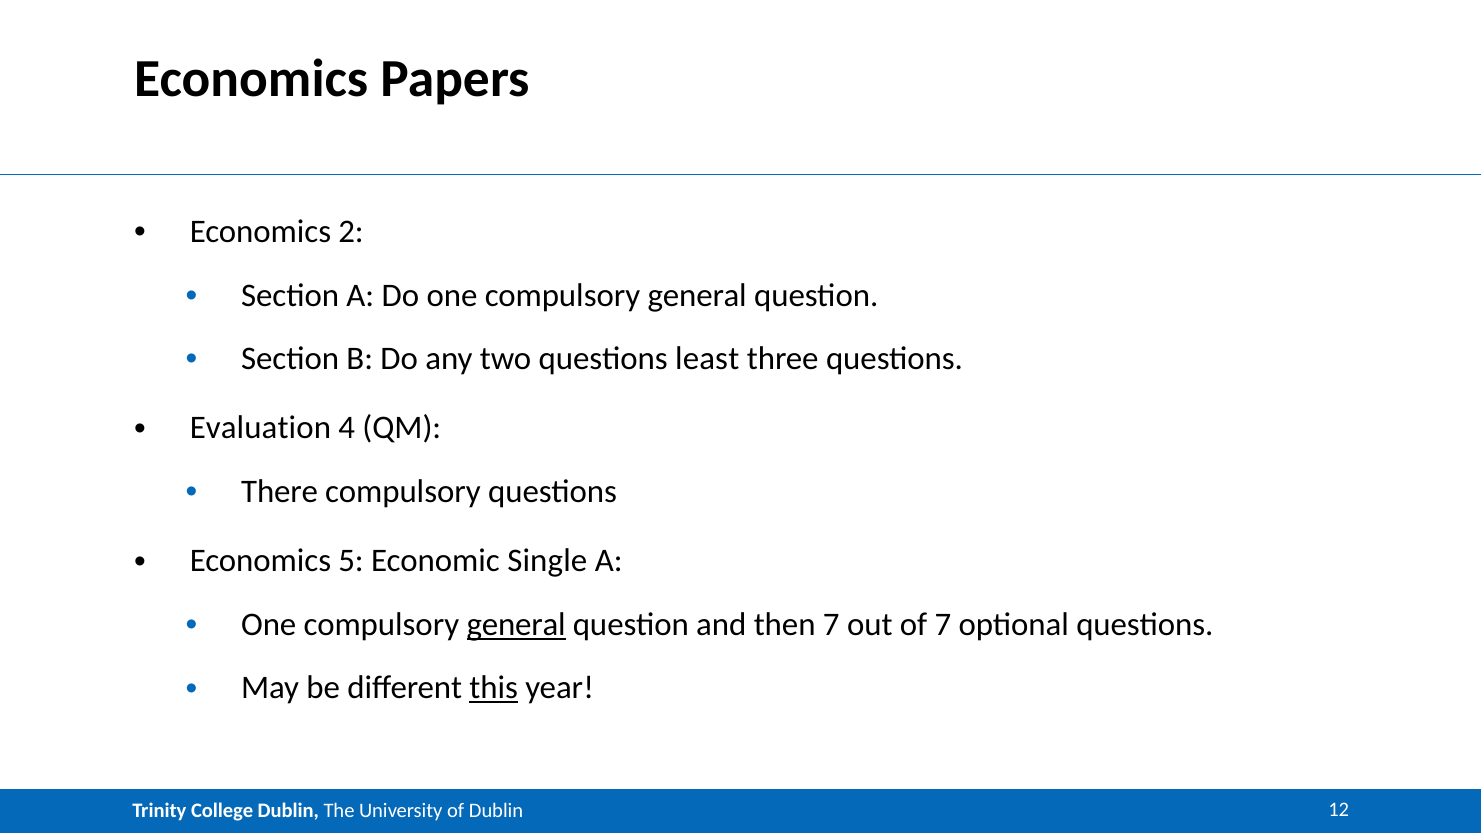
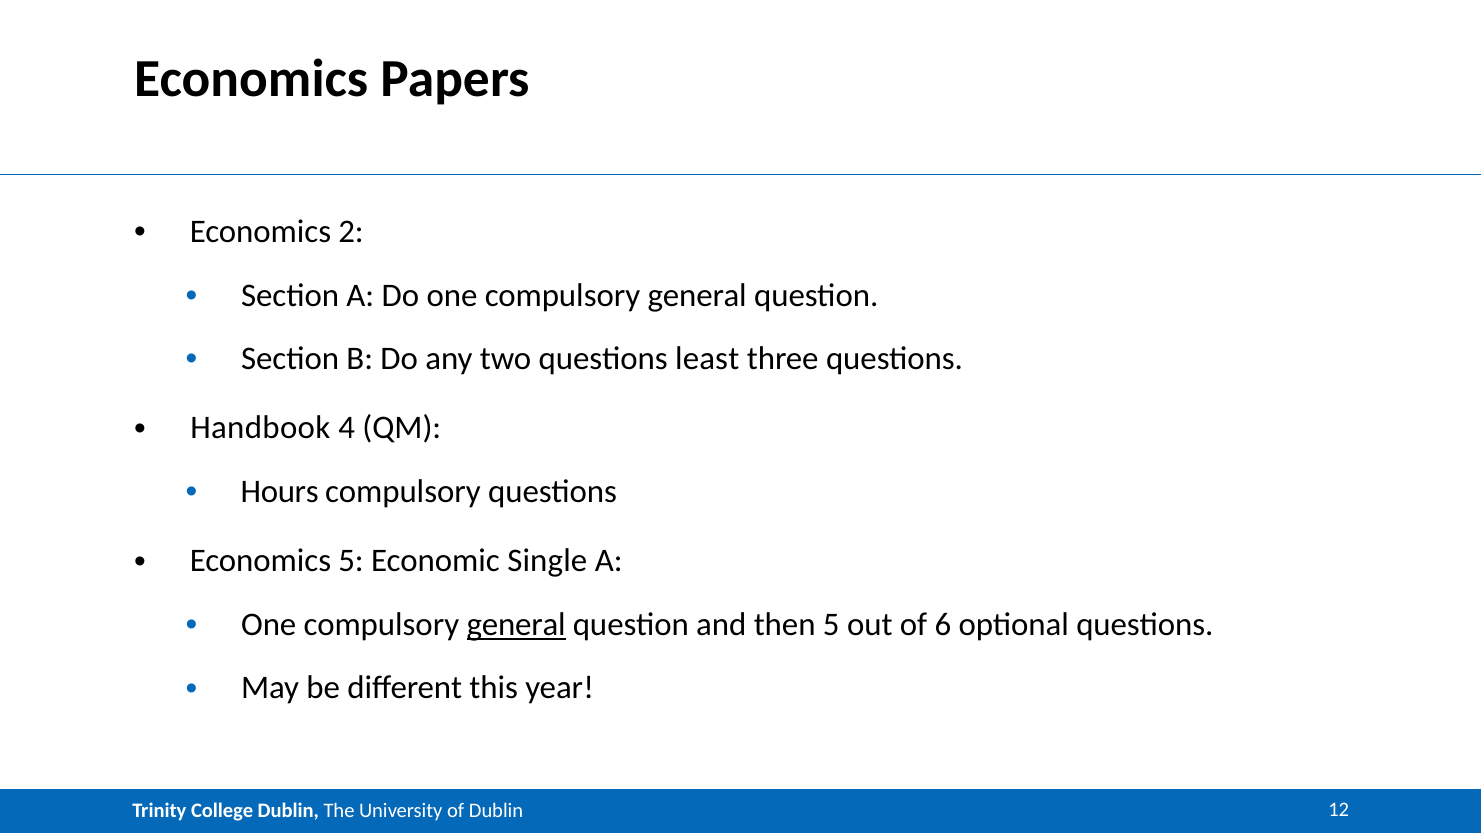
Evaluation: Evaluation -> Handbook (260, 428)
There: There -> Hours (280, 492)
then 7: 7 -> 5 (831, 625)
of 7: 7 -> 6 (943, 625)
this underline: present -> none (494, 688)
